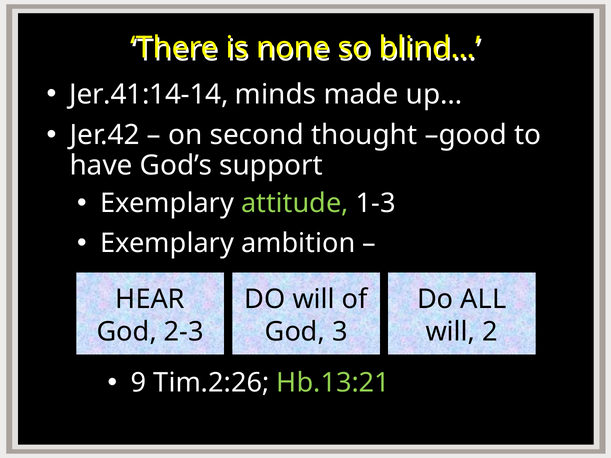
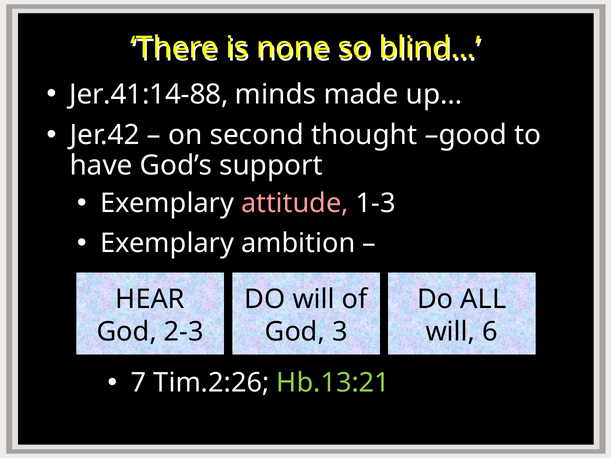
Jer.41:14-14: Jer.41:14-14 -> Jer.41:14-88 (149, 94)
attitude colour: light green -> pink (295, 203)
2: 2 -> 6 (490, 332)
9: 9 -> 7 (139, 383)
